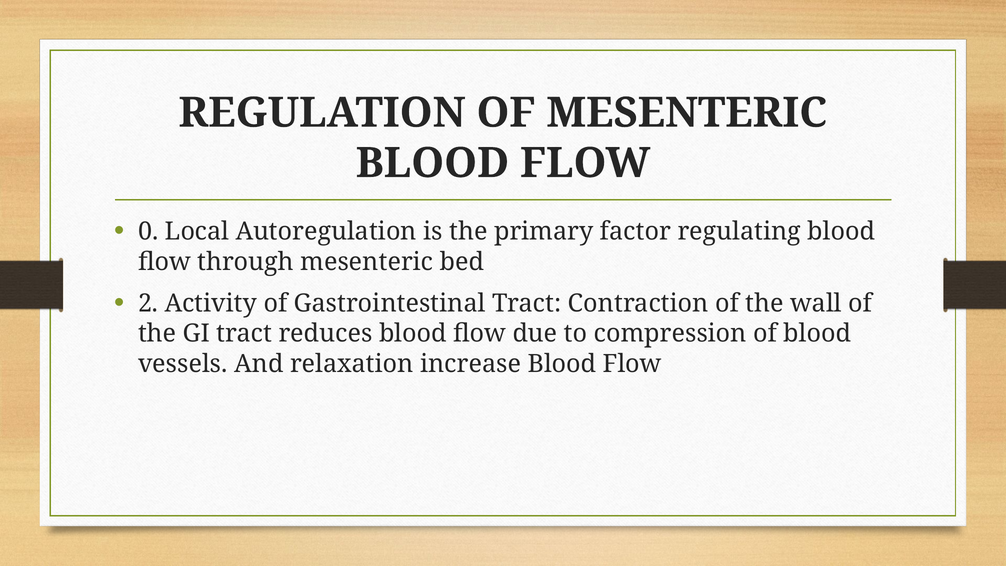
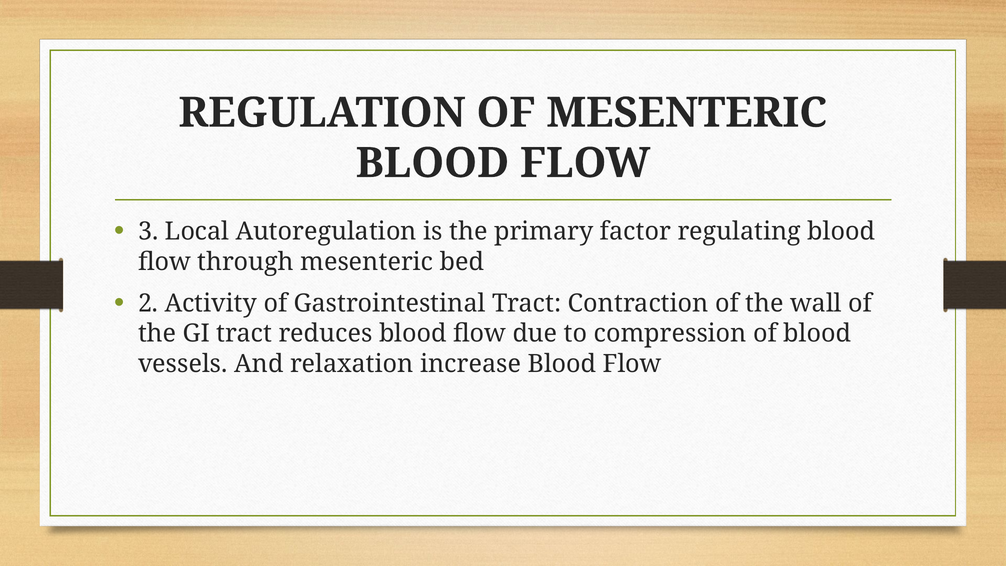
0: 0 -> 3 (148, 232)
